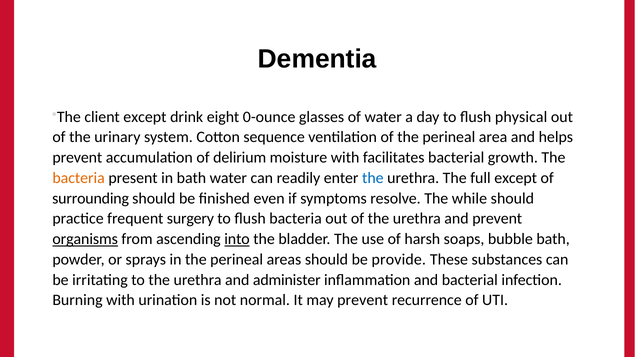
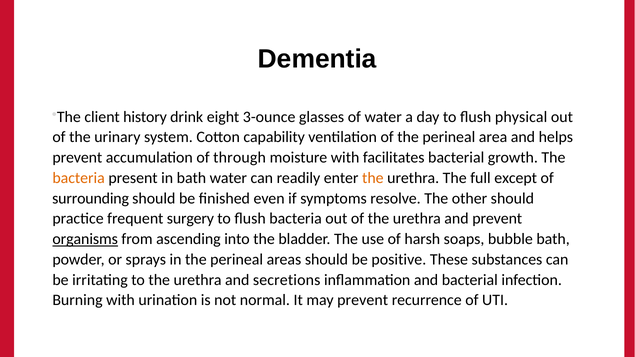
client except: except -> history (145, 117)
0-ounce: 0-ounce -> 3-ounce (269, 117)
sequence: sequence -> capability (274, 137)
delirium: delirium -> through (240, 158)
the colour: blue -> orange (373, 178)
while: while -> other (470, 198)
into underline: present -> none (237, 239)
provide: provide -> positive (399, 260)
administer: administer -> secretions (287, 280)
